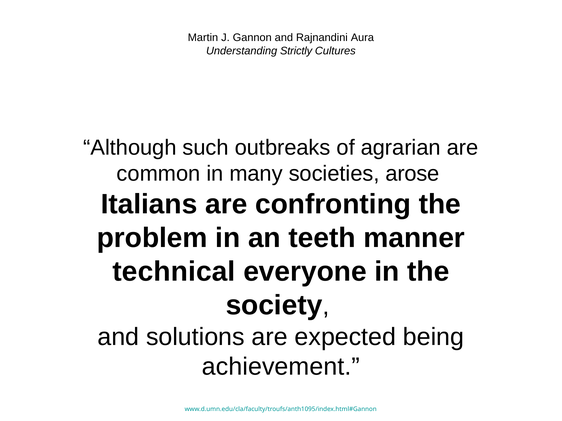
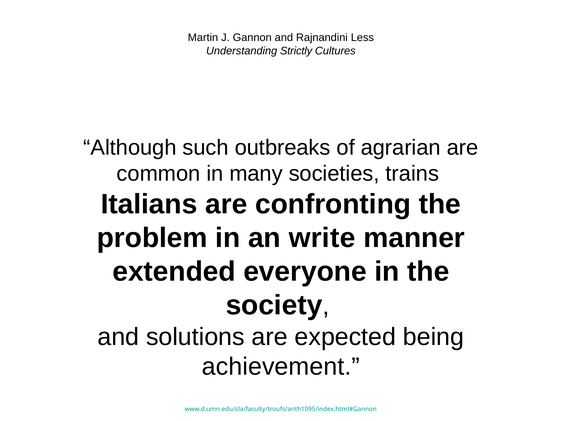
Aura: Aura -> Less (362, 38)
arose: arose -> trains (412, 174)
teeth: teeth -> write (322, 238)
technical: technical -> extended (174, 272)
